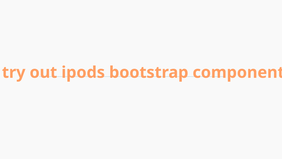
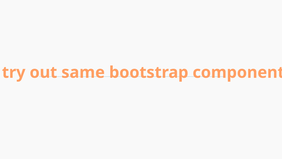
ipods: ipods -> same (83, 72)
